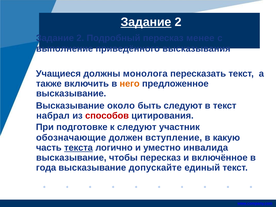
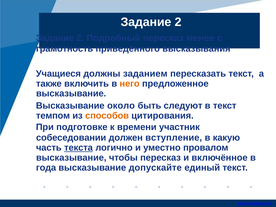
Задание underline: present -> none (146, 22)
выполнение: выполнение -> грамотность (65, 49)
монолога: монолога -> заданием (145, 74)
набрал: набрал -> темпом (53, 116)
способов colour: red -> orange (107, 116)
к следуют: следуют -> времени (137, 127)
обозначающие: обозначающие -> собеседовании (71, 138)
инвалида: инвалида -> провалом (206, 148)
